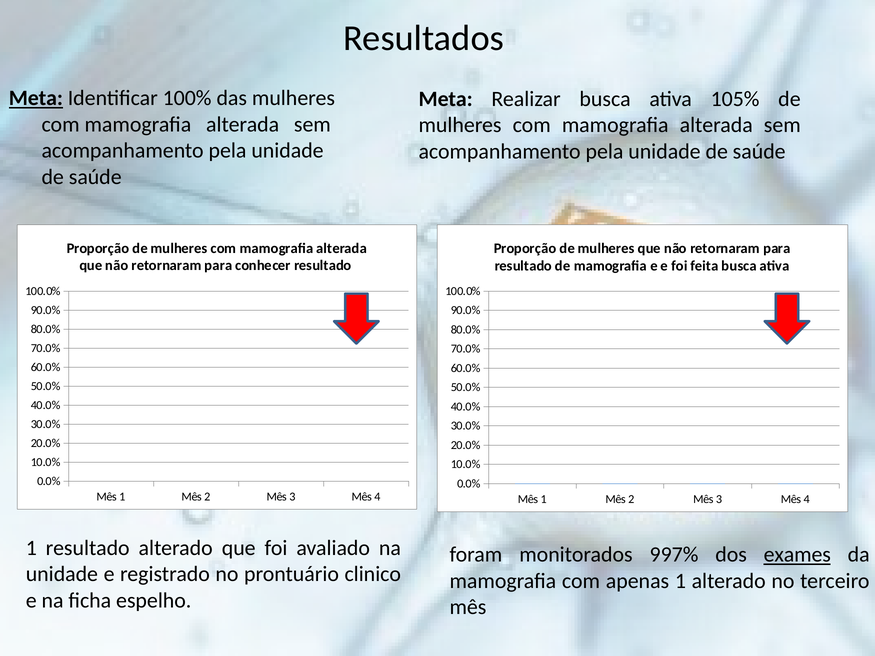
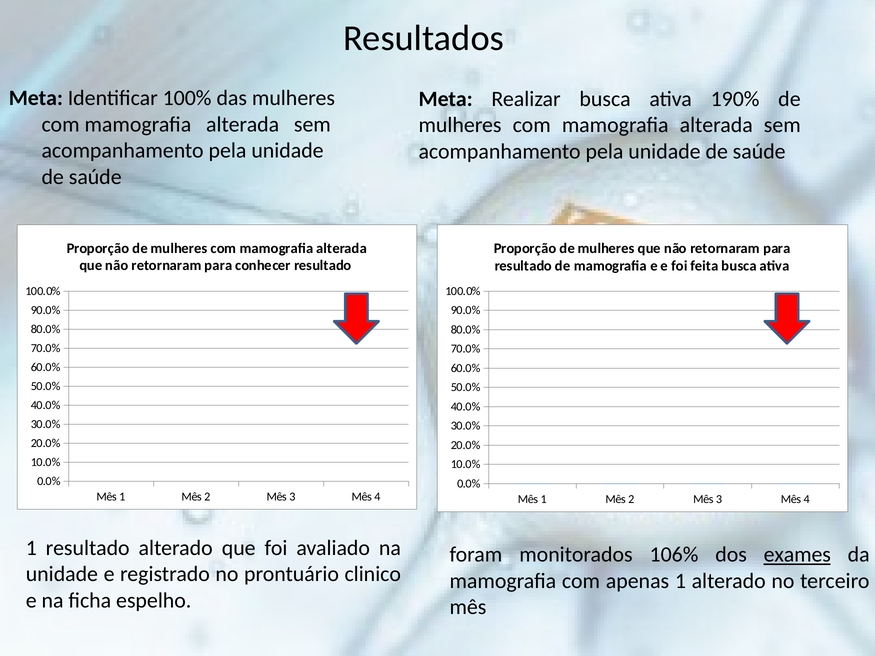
Meta underline: present -> none (36, 98)
105%: 105% -> 190% (735, 99)
997%: 997% -> 106% (674, 555)
